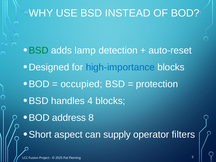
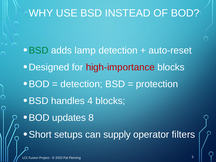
high-importance colour: blue -> red (120, 67)
occupied: occupied -> detection (81, 84)
address: address -> updates (69, 118)
aspect: aspect -> setups (68, 135)
